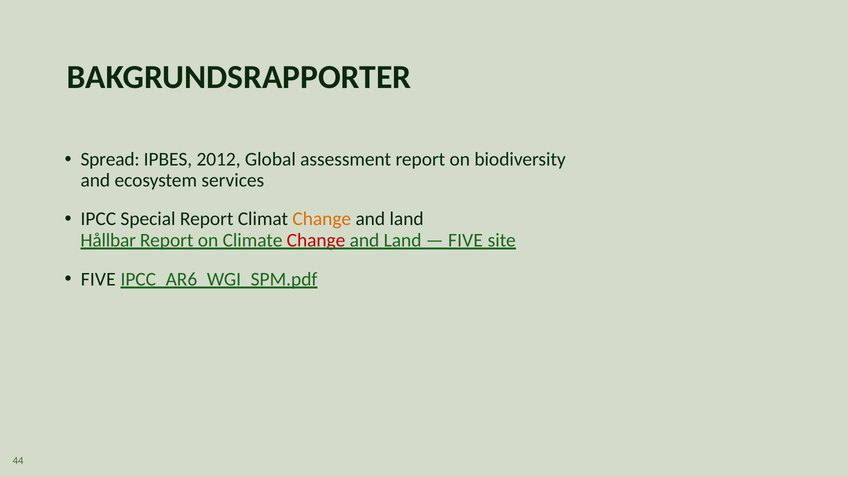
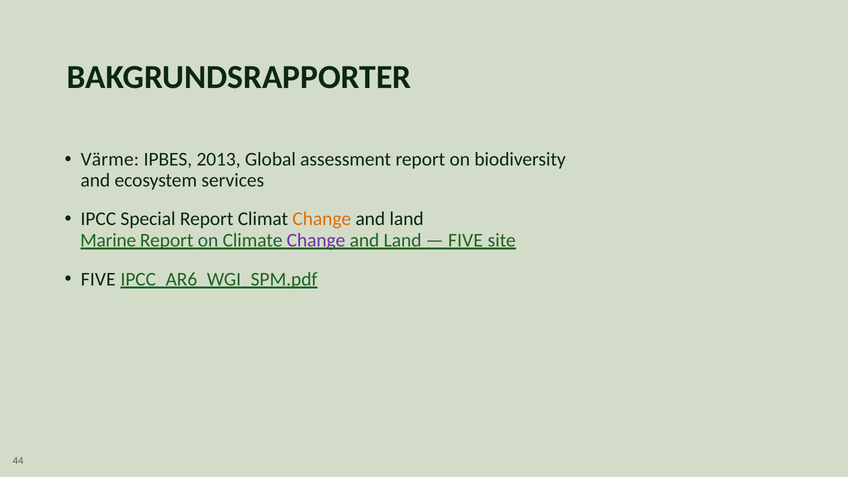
Spread: Spread -> Värme (110, 159)
2012: 2012 -> 2013 (219, 159)
Hållbar: Hållbar -> Marine (108, 240)
Change colour: red -> purple (316, 240)
